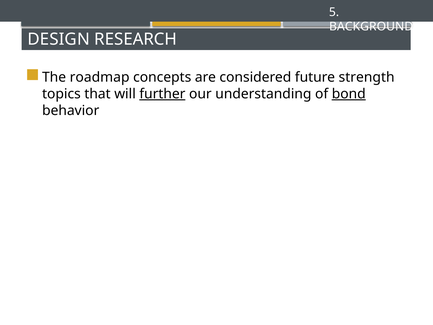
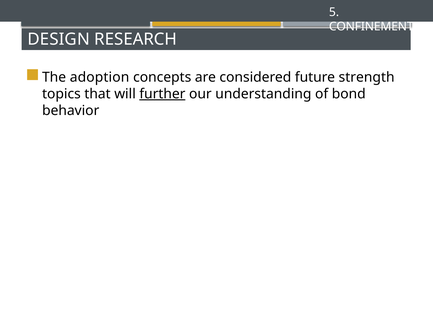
BACKGROUND: BACKGROUND -> CONFINEMENT (371, 26)
roadmap: roadmap -> adoption (100, 77)
bond underline: present -> none (349, 94)
